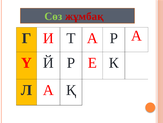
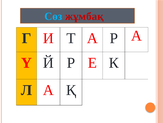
Сөз colour: light green -> light blue (53, 16)
